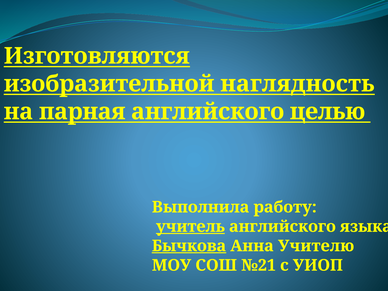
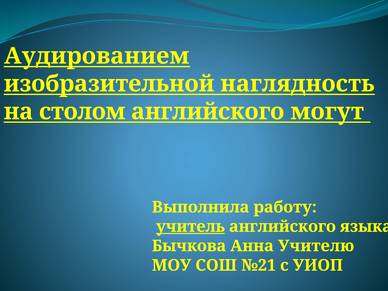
Изготовляются: Изготовляются -> Аудированием (97, 56)
парная: парная -> столом (82, 112)
целью: целью -> могут (327, 112)
Бычкова underline: present -> none (189, 246)
